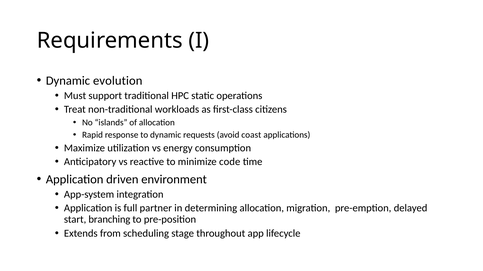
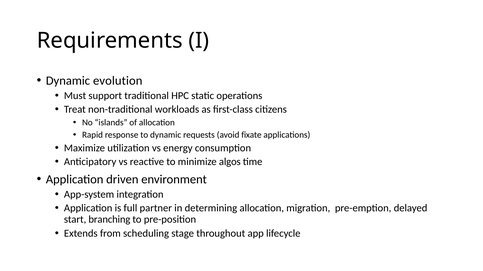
coast: coast -> fixate (251, 135)
code: code -> algos (230, 162)
